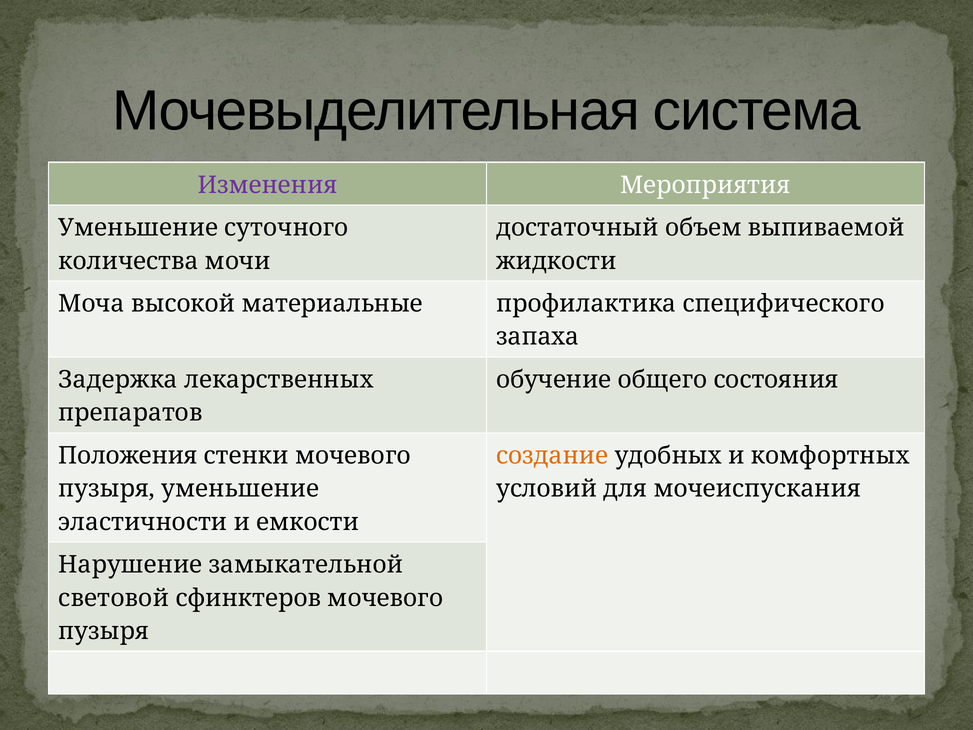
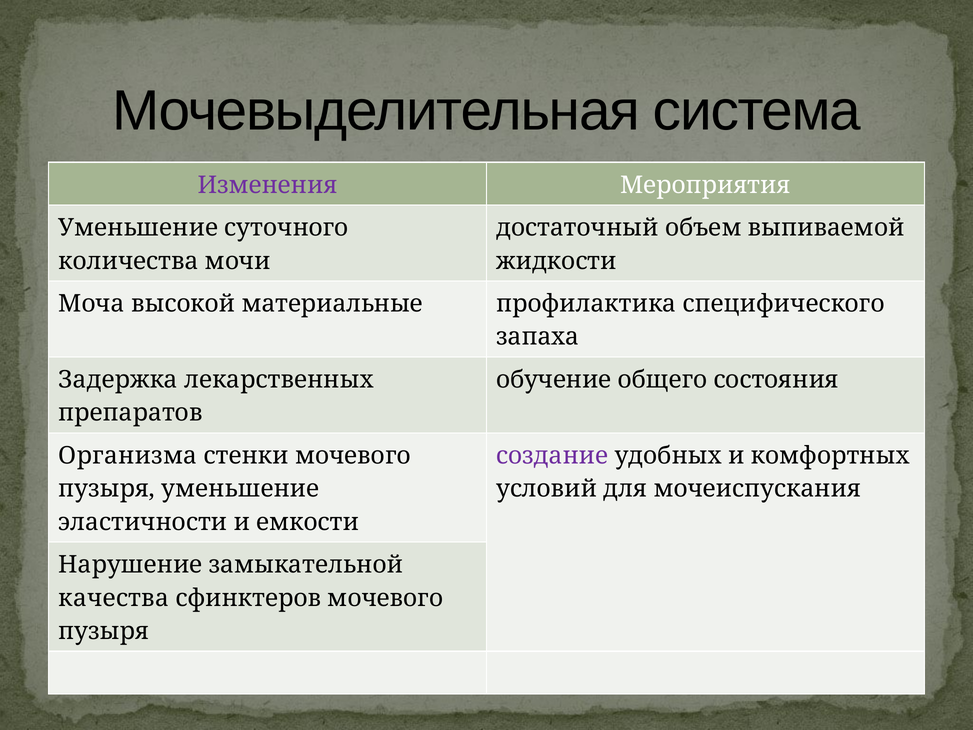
Положения: Положения -> Организма (128, 456)
создание colour: orange -> purple (552, 456)
световой: световой -> качества (114, 598)
